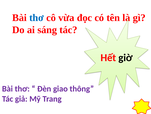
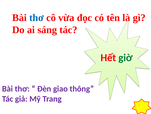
giờ colour: black -> green (125, 57)
